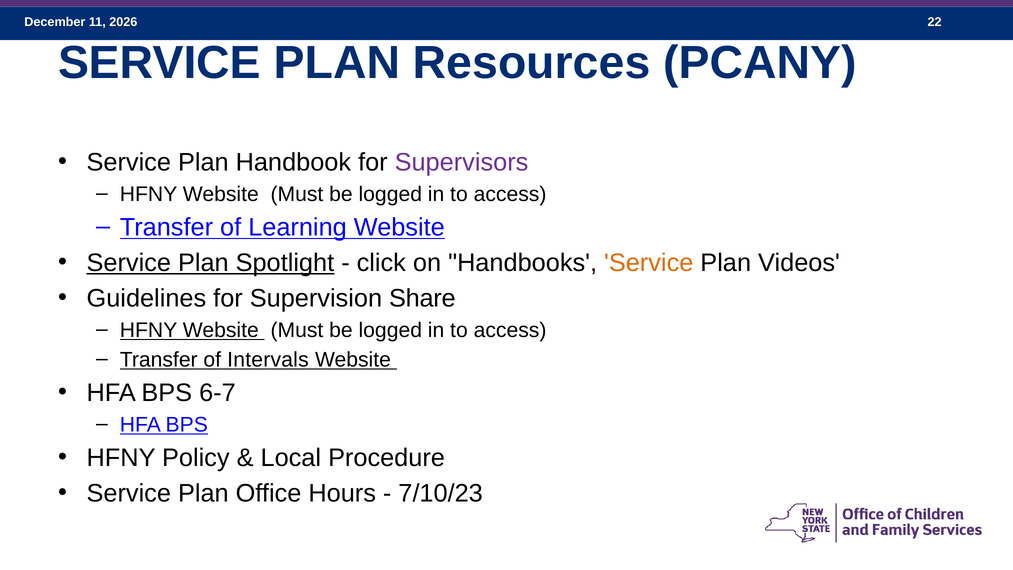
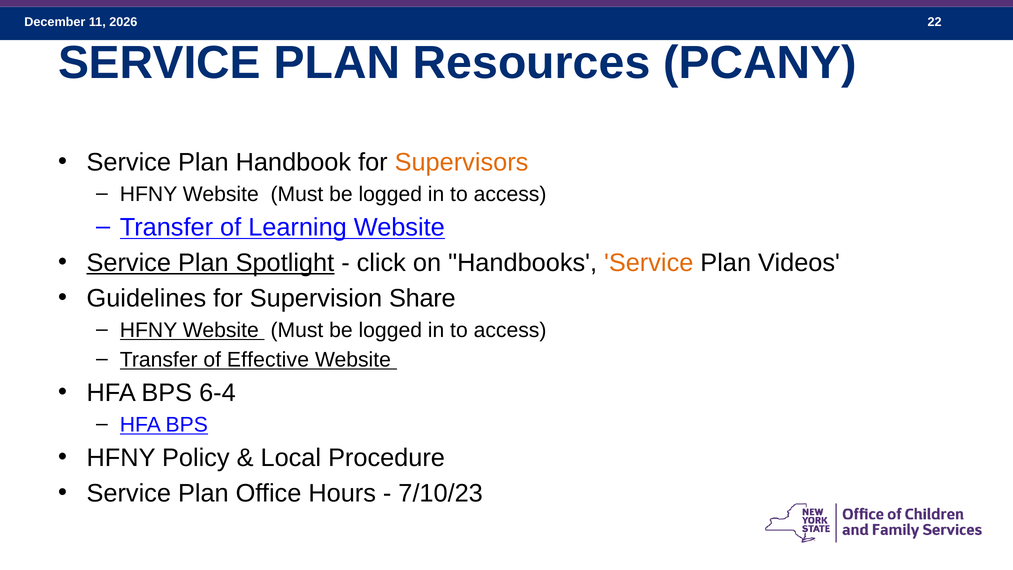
Supervisors colour: purple -> orange (462, 162)
Intervals: Intervals -> Effective (268, 359)
6-7: 6-7 -> 6-4 (217, 393)
